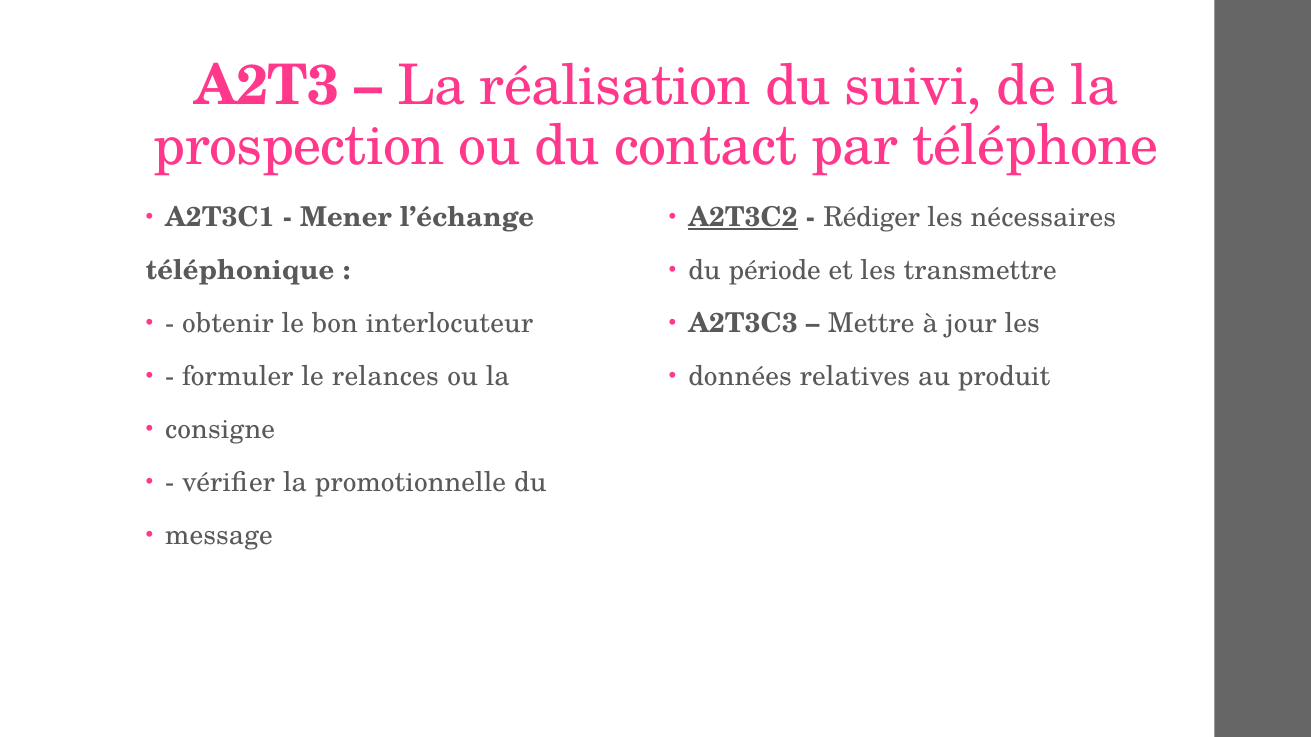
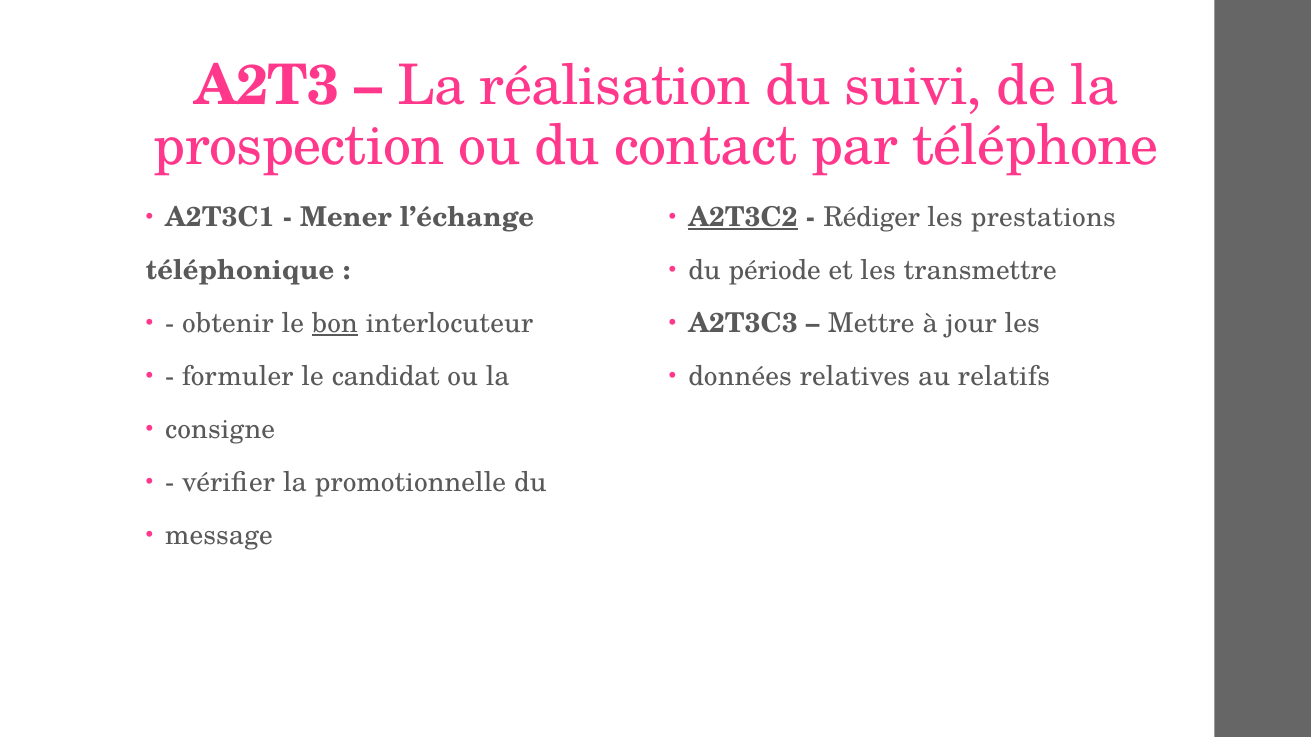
nécessaires: nécessaires -> prestations (1043, 217)
bon underline: none -> present (335, 324)
relances: relances -> candidat (386, 377)
produit: produit -> relatifs (1004, 377)
